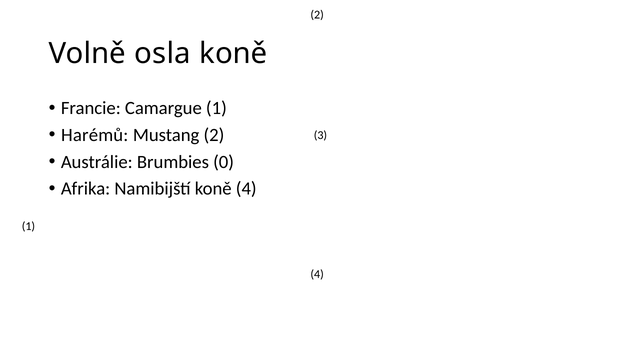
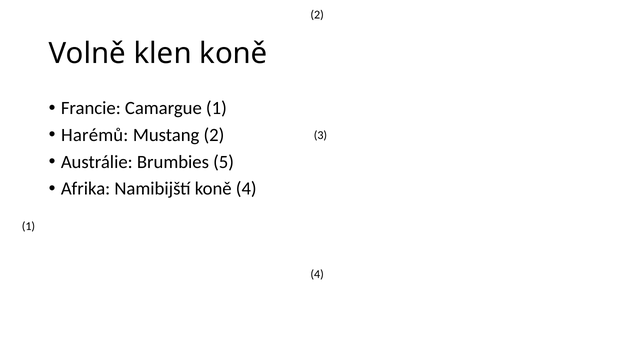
osla: osla -> klen (163, 54)
0: 0 -> 5 (224, 162)
